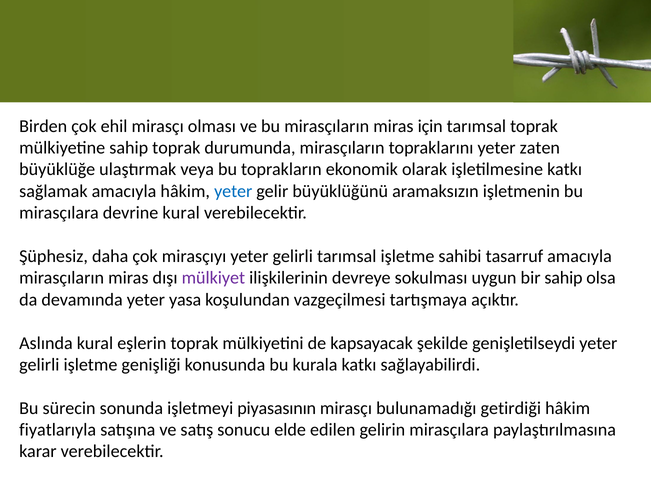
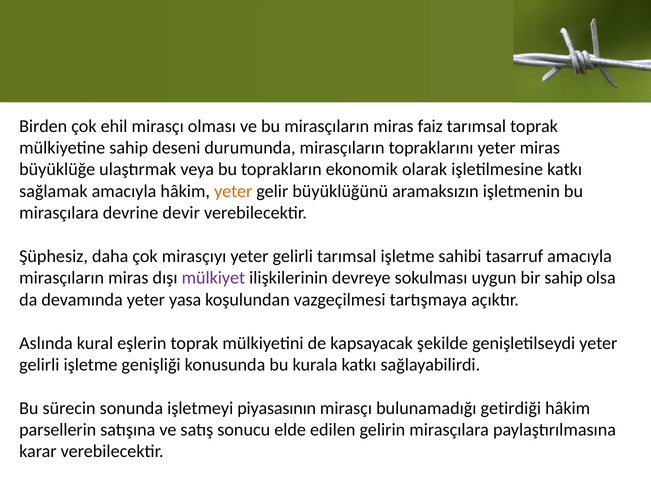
için: için -> faiz (430, 126)
sahip toprak: toprak -> deseni (176, 148)
yeter zaten: zaten -> miras (540, 148)
yeter colour: blue -> orange (233, 191)
devrine kural: kural -> devir (181, 213)
fiyatlarıyla: fiyatlarıyla -> parsellerin (58, 430)
